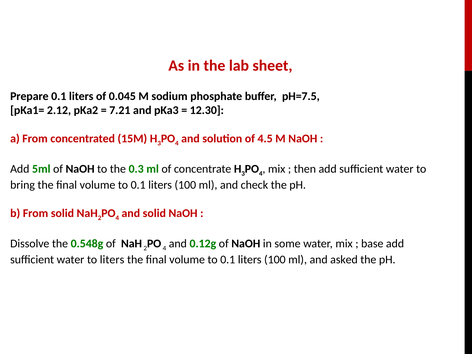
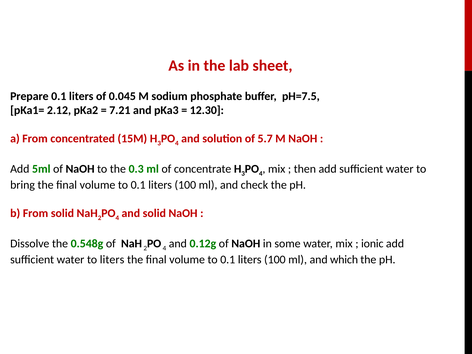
4.5: 4.5 -> 5.7 (265, 139)
base: base -> ionic (372, 244)
asked: asked -> which (344, 260)
